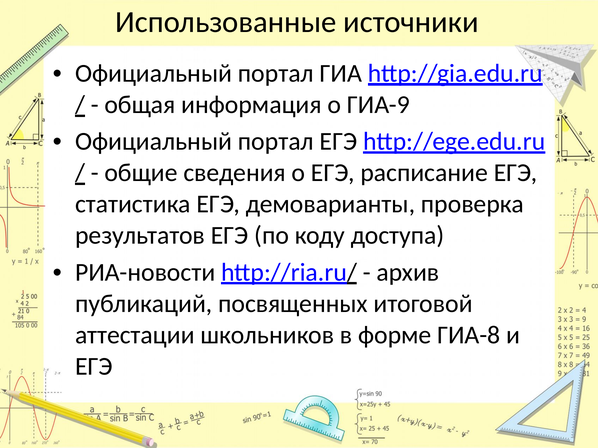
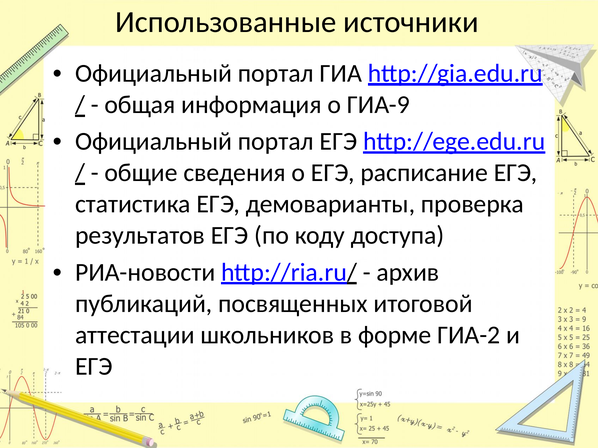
ГИА-8: ГИА-8 -> ГИА-2 (469, 335)
